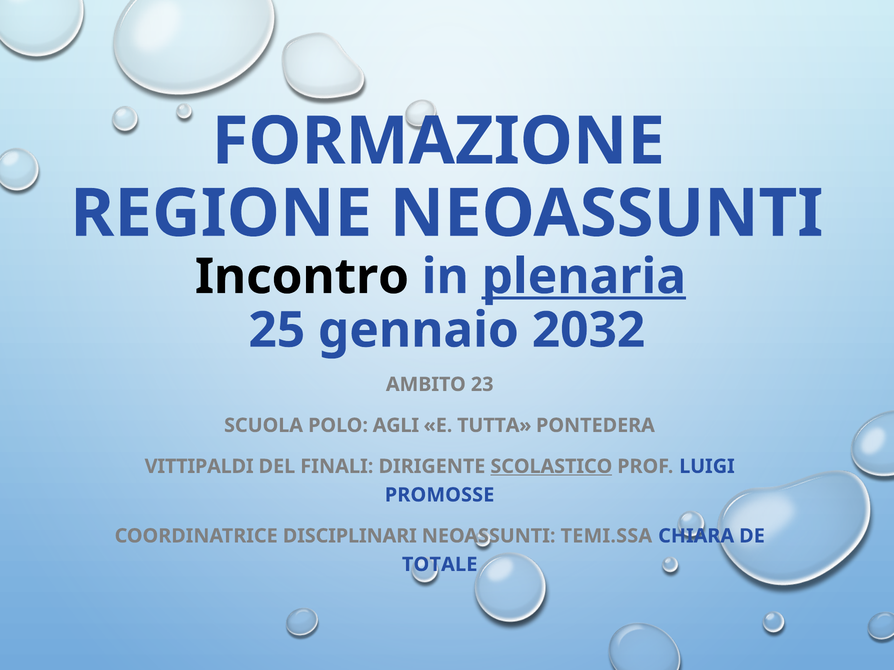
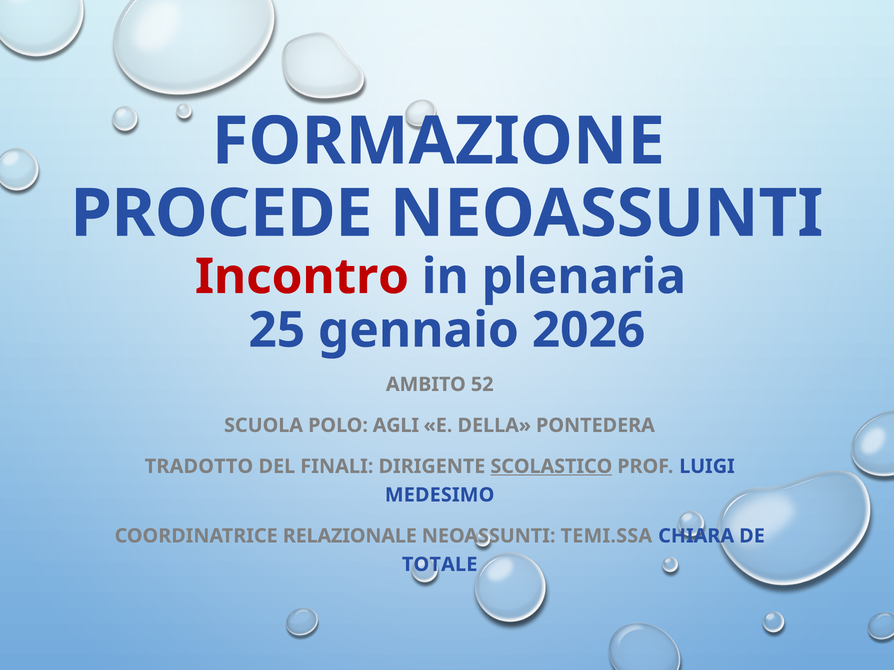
REGIONE: REGIONE -> PROCEDE (222, 214)
Incontro colour: black -> red (302, 277)
plenaria underline: present -> none (584, 277)
2032: 2032 -> 2026 (589, 331)
23: 23 -> 52 (482, 385)
TUTTA: TUTTA -> DELLA (494, 426)
VITTIPALDI: VITTIPALDI -> TRADOTTO (199, 467)
PROMOSSE: PROMOSSE -> MEDESIMO (440, 495)
DISCIPLINARI: DISCIPLINARI -> RELAZIONALE (350, 536)
